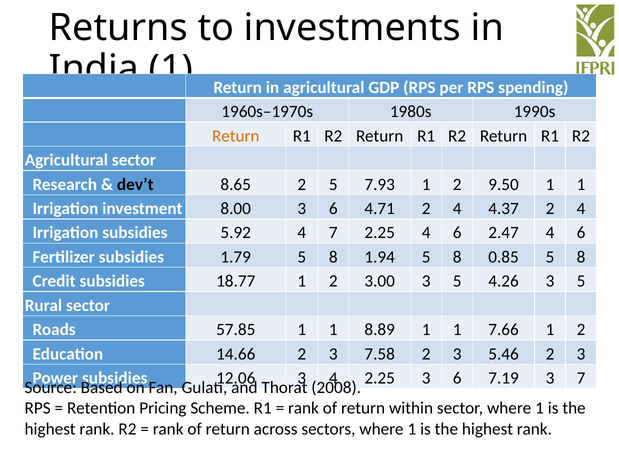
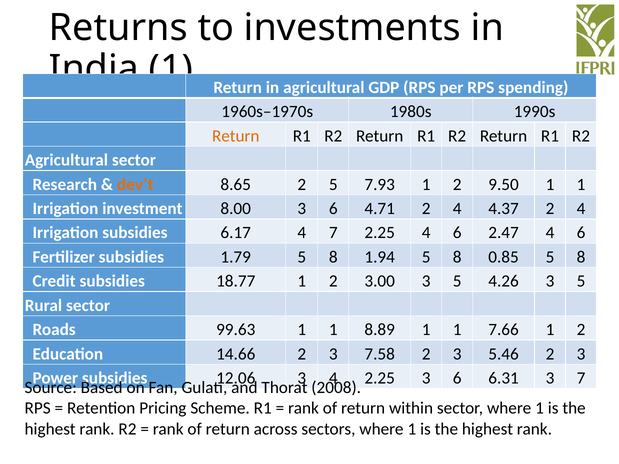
dev’t colour: black -> orange (135, 184)
5.92: 5.92 -> 6.17 (236, 233)
57.85: 57.85 -> 99.63 (236, 330)
7.19: 7.19 -> 6.31 (504, 378)
